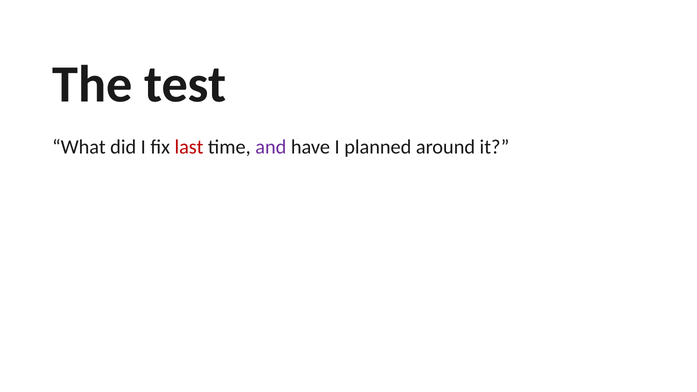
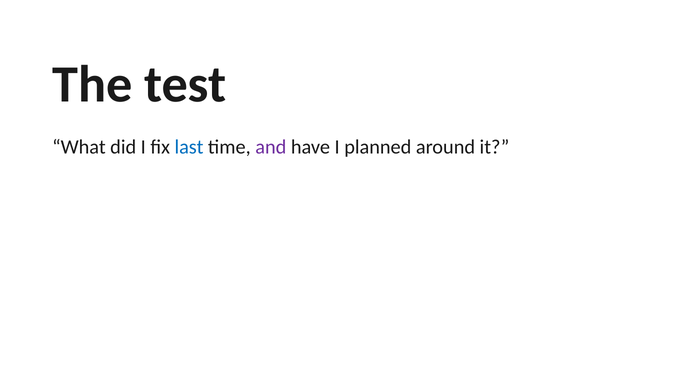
last colour: red -> blue (189, 147)
